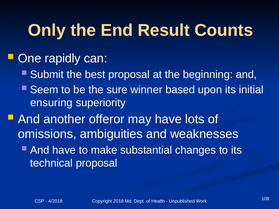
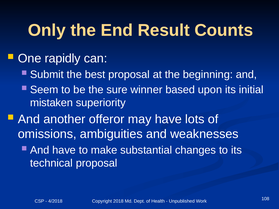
ensuring: ensuring -> mistaken (51, 103)
